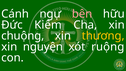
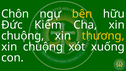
Cánh: Cánh -> Chôn (15, 14)
bên colour: pink -> yellow (82, 14)
nguyện: nguyện -> chuộng (43, 47)
ruộng: ruộng -> xuống (108, 47)
